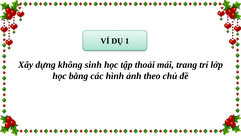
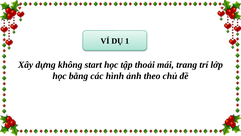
sinh: sinh -> start (93, 65)
